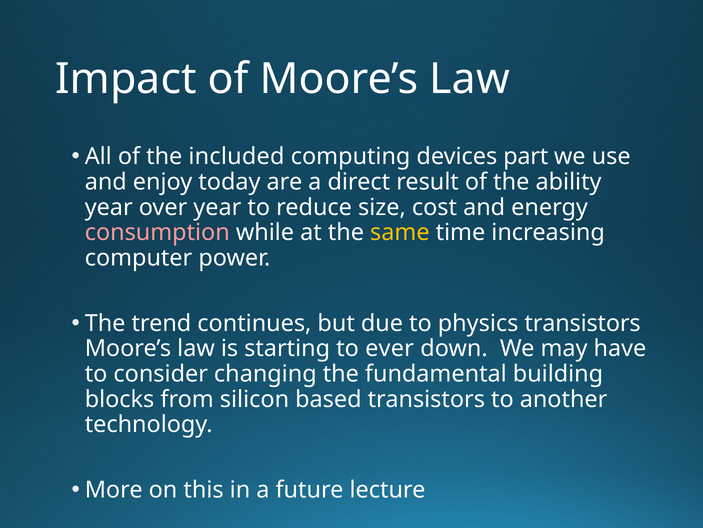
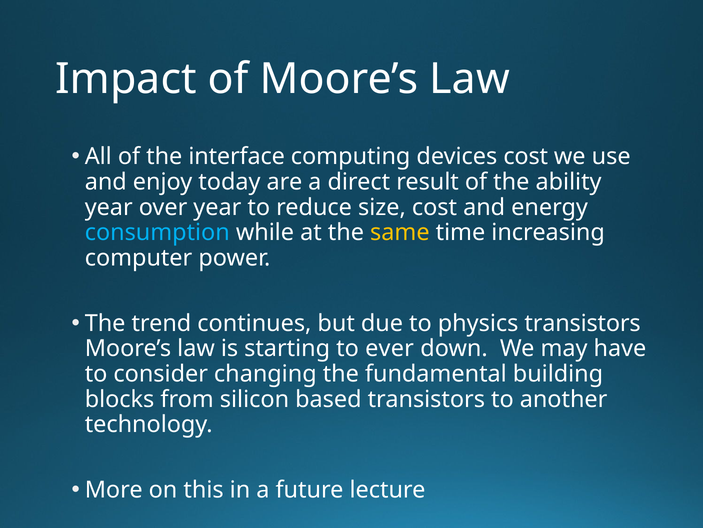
included: included -> interface (237, 156)
devices part: part -> cost (526, 156)
consumption colour: pink -> light blue (157, 232)
